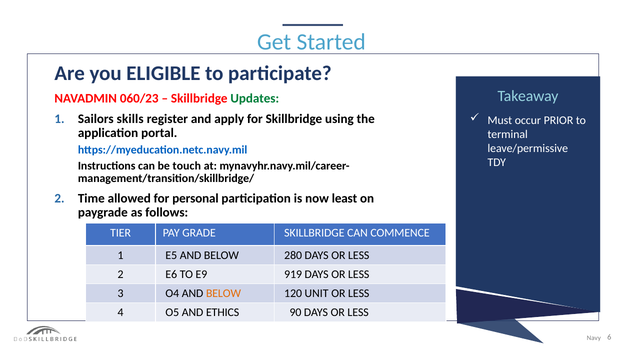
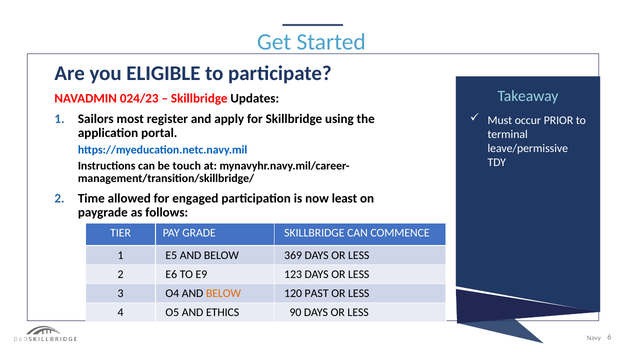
060/23: 060/23 -> 024/23 (139, 98)
Updates colour: green -> black (255, 98)
skills: skills -> most (130, 119)
personal: personal -> engaged (195, 199)
280: 280 -> 369 (293, 255)
919: 919 -> 123 (293, 274)
UNIT: UNIT -> PAST (317, 293)
